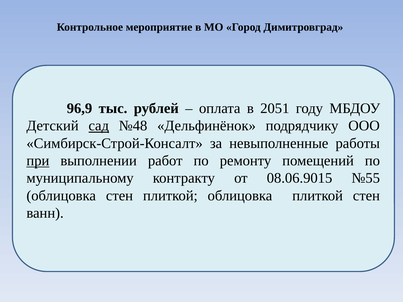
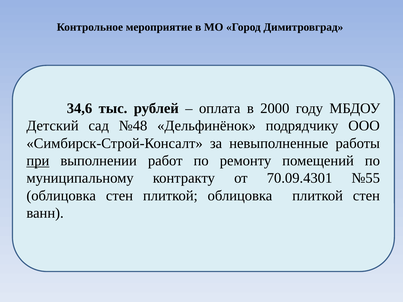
96,9: 96,9 -> 34,6 (80, 108)
2051: 2051 -> 2000 (275, 108)
сад underline: present -> none (99, 126)
08.06.9015: 08.06.9015 -> 70.09.4301 (300, 178)
